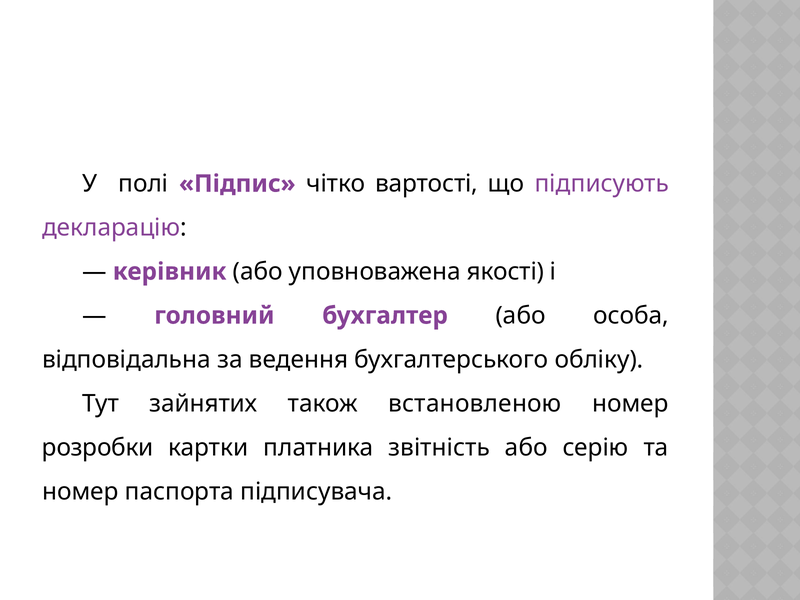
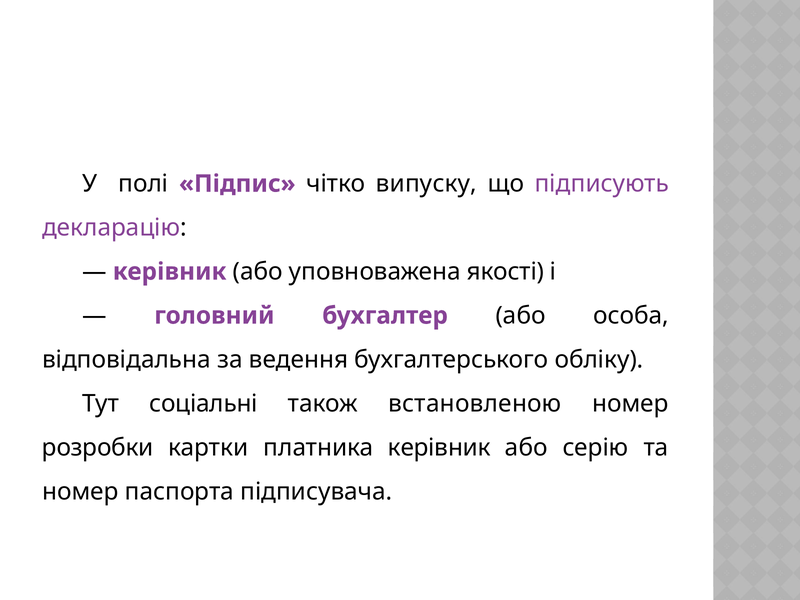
вартості: вартості -> випуску (426, 184)
зайнятих: зайнятих -> соціальні (203, 404)
платника звітність: звітність -> керівник (439, 448)
